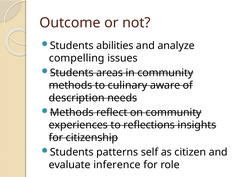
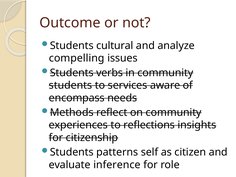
abilities: abilities -> cultural (115, 46)
areas: areas -> verbs (110, 73)
methods: methods -> students (70, 85)
culinary: culinary -> services (128, 85)
description: description -> encompass (77, 98)
